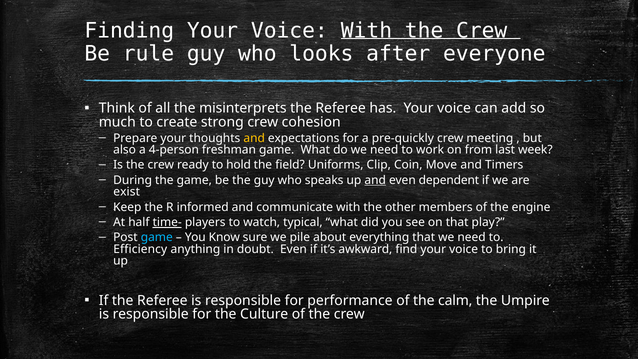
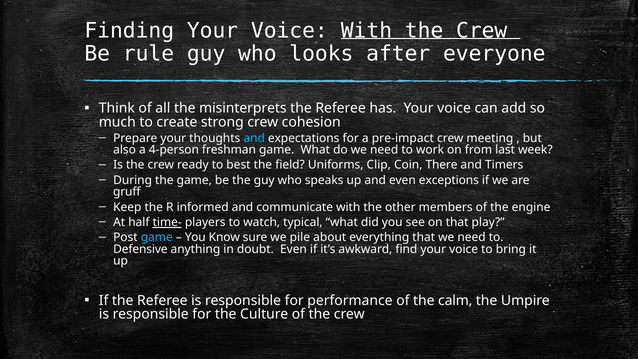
and colour: yellow -> light blue (254, 138)
pre-quickly: pre-quickly -> pre-impact (403, 138)
hold: hold -> best (238, 165)
Move: Move -> There (442, 165)
and underline: present -> none (375, 180)
dependent: dependent -> exceptions (449, 180)
exist: exist -> gruff (127, 192)
Efficiency: Efficiency -> Defensive (140, 249)
